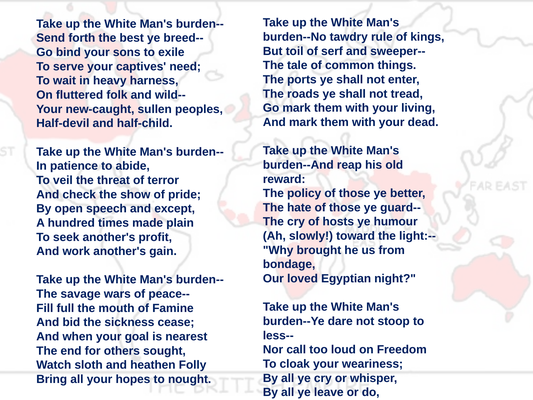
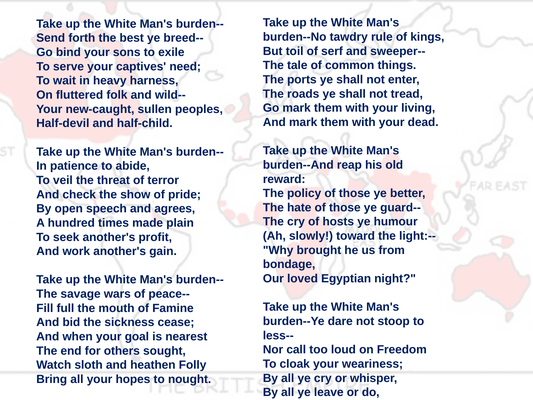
except: except -> agrees (175, 209)
